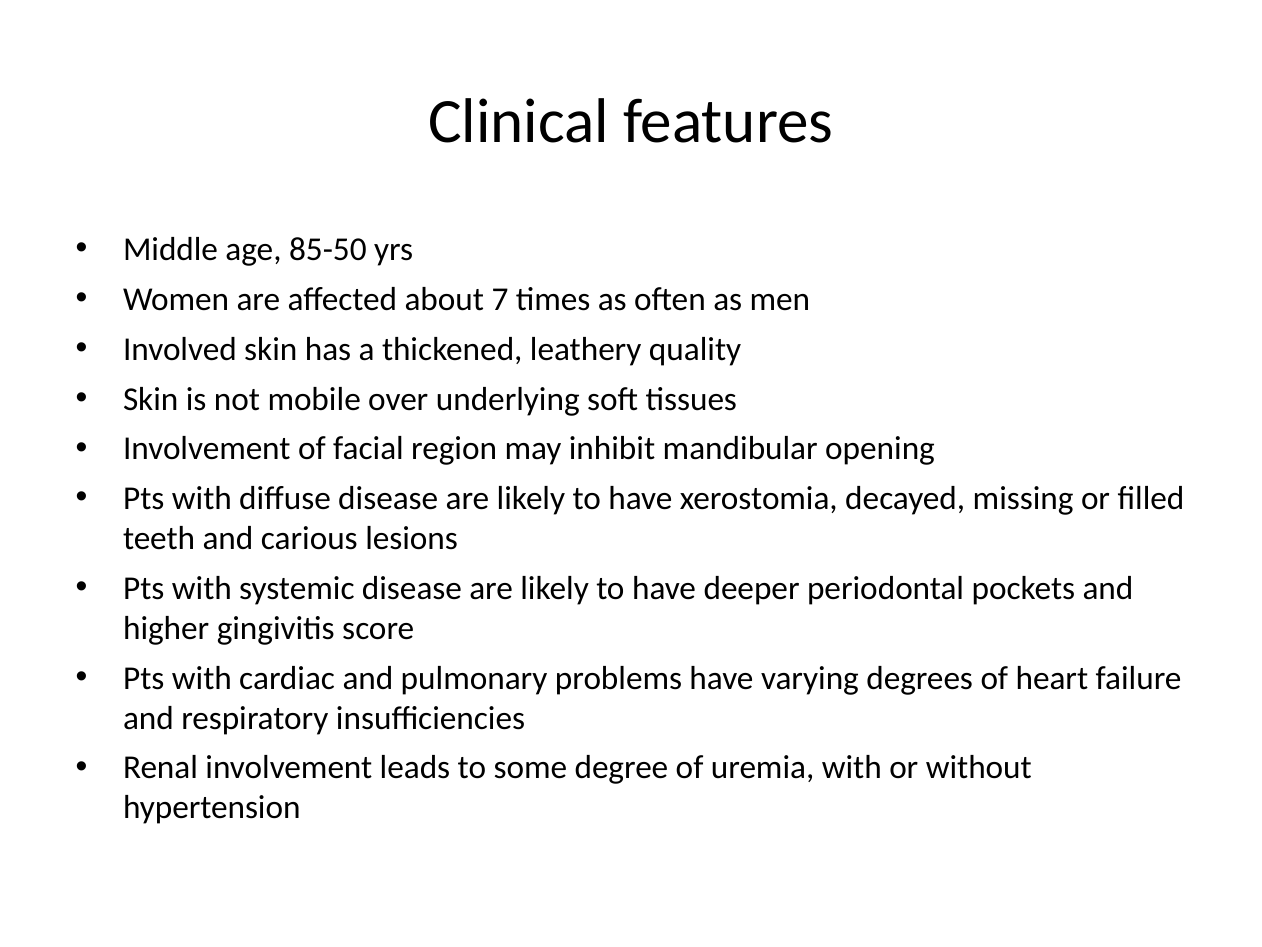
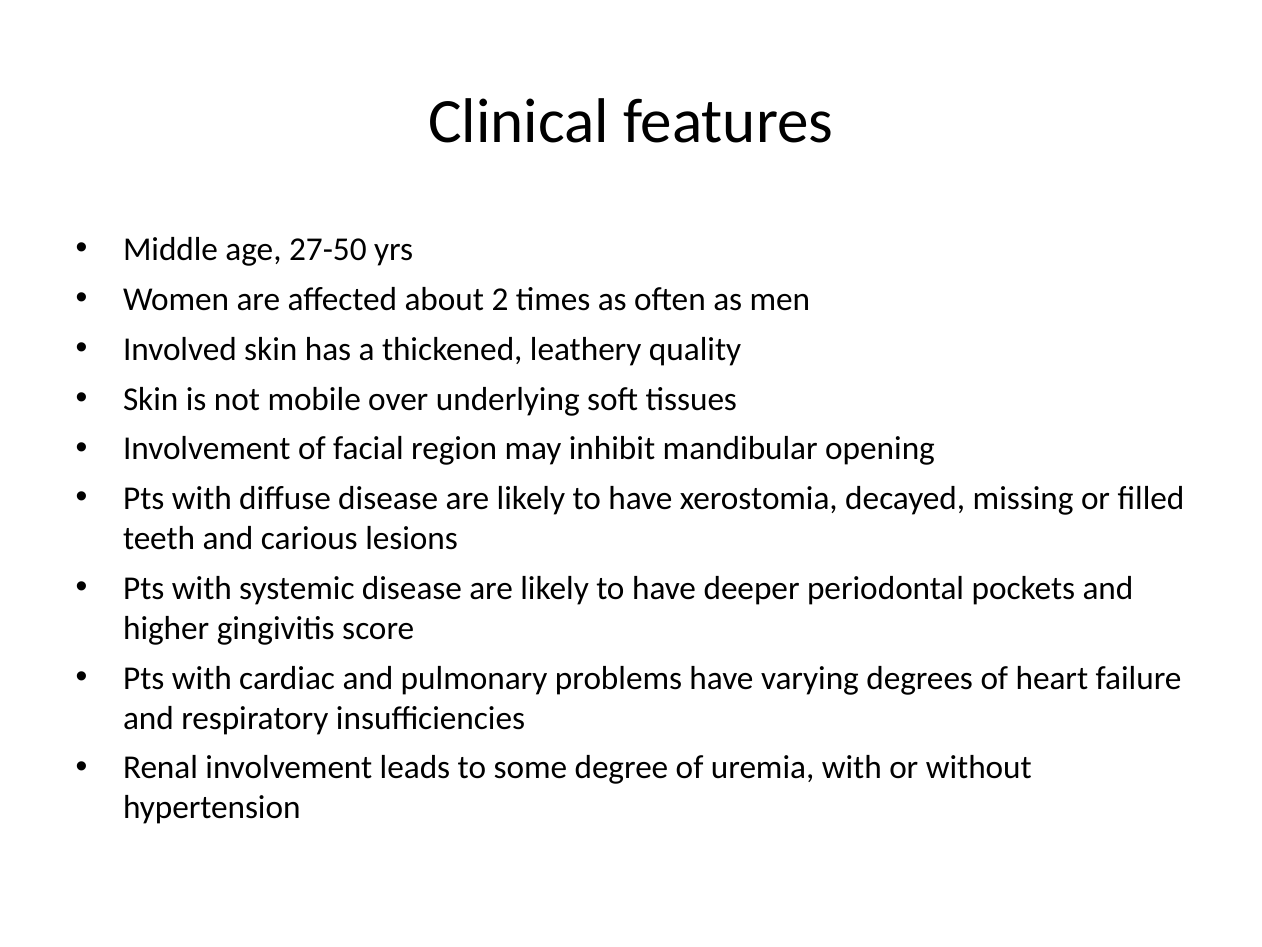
85-50: 85-50 -> 27-50 (328, 249)
7: 7 -> 2 (500, 299)
